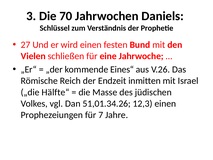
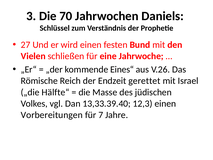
inmitten: inmitten -> gerettet (144, 81)
51,01.34.26: 51,01.34.26 -> 13,33.39.40 (107, 103)
Prophezeiungen: Prophezeiungen -> Vorbereitungen (52, 115)
